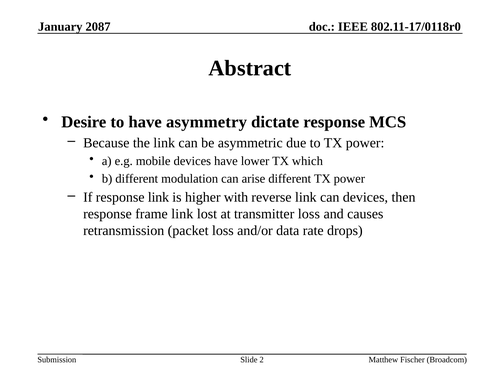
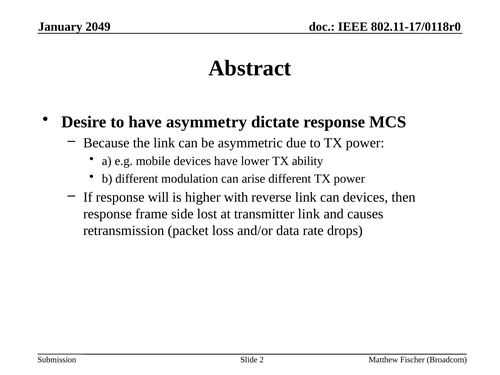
2087: 2087 -> 2049 (98, 27)
which: which -> ability (308, 161)
response link: link -> will (158, 197)
frame link: link -> side (182, 214)
transmitter loss: loss -> link (309, 214)
